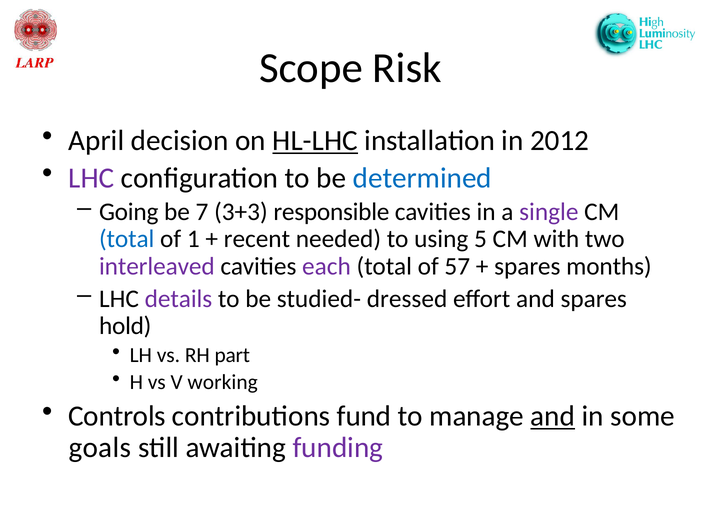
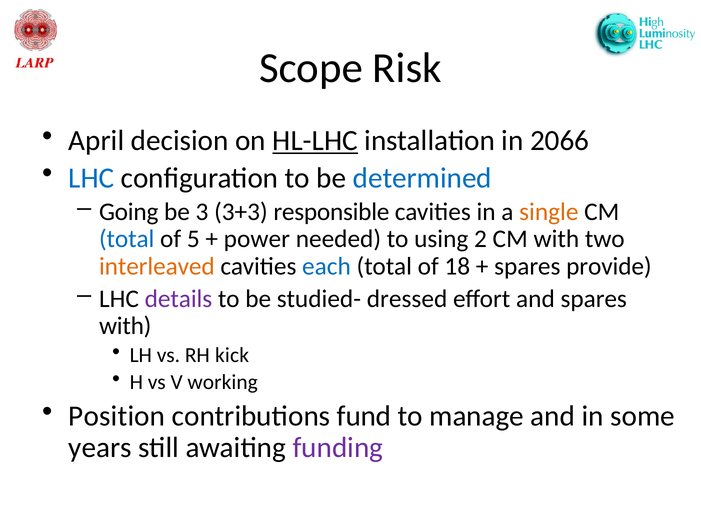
2012: 2012 -> 2066 (560, 141)
LHC colour: purple -> blue (91, 178)
7: 7 -> 3 (202, 212)
single colour: purple -> orange (549, 212)
1: 1 -> 5 (193, 239)
recent: recent -> power (257, 239)
5: 5 -> 2 (480, 239)
interleaved colour: purple -> orange (157, 266)
each colour: purple -> blue (326, 266)
57: 57 -> 18 (457, 266)
months: months -> provide (609, 266)
hold: hold -> with (125, 326)
part: part -> kick (232, 355)
Controls: Controls -> Position (117, 416)
and underline: present -> none (553, 416)
goals: goals -> years (100, 448)
